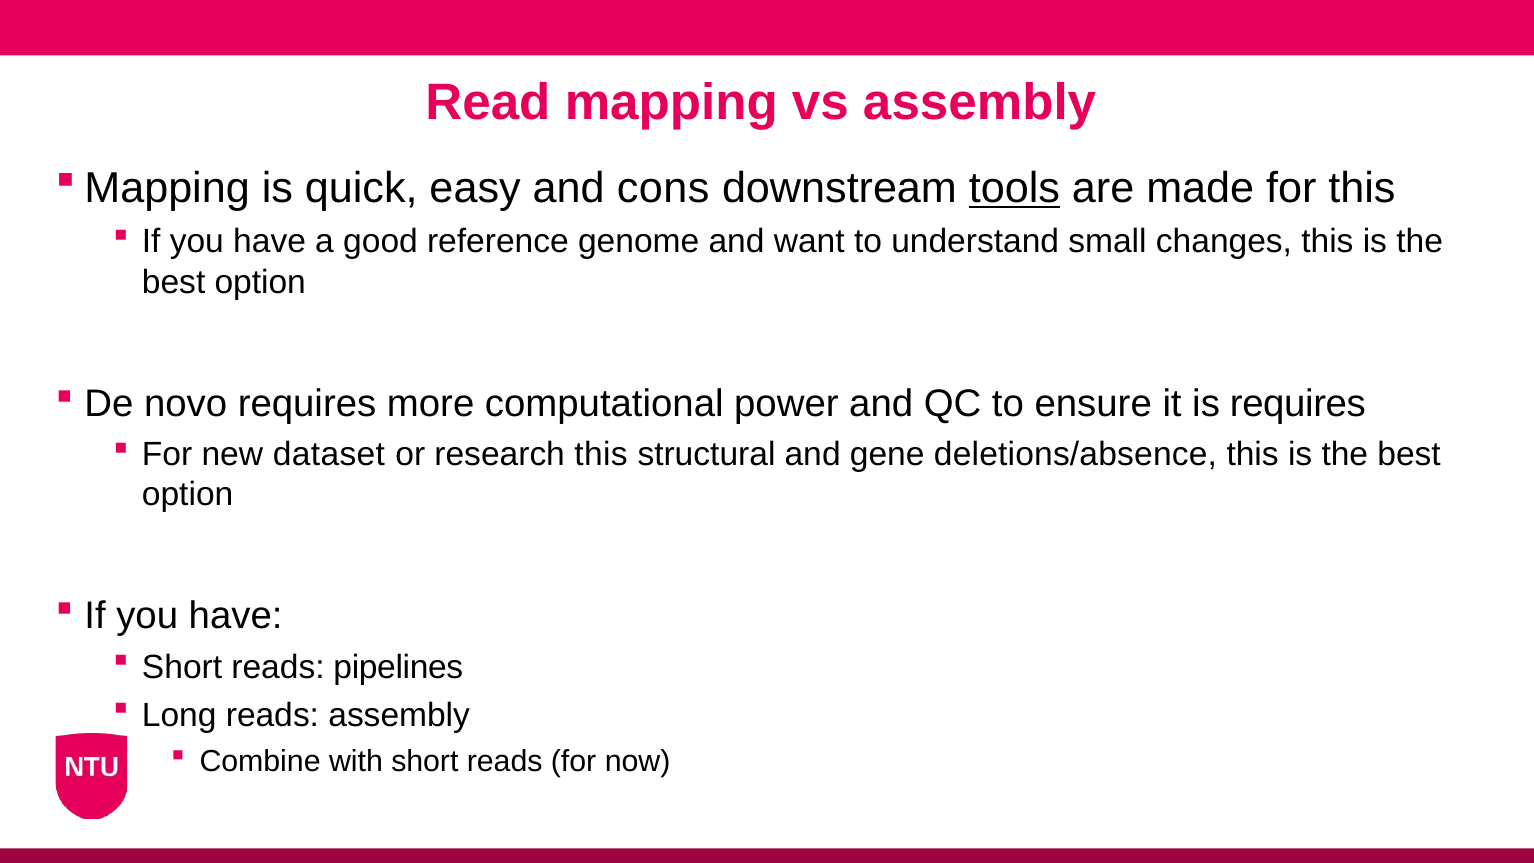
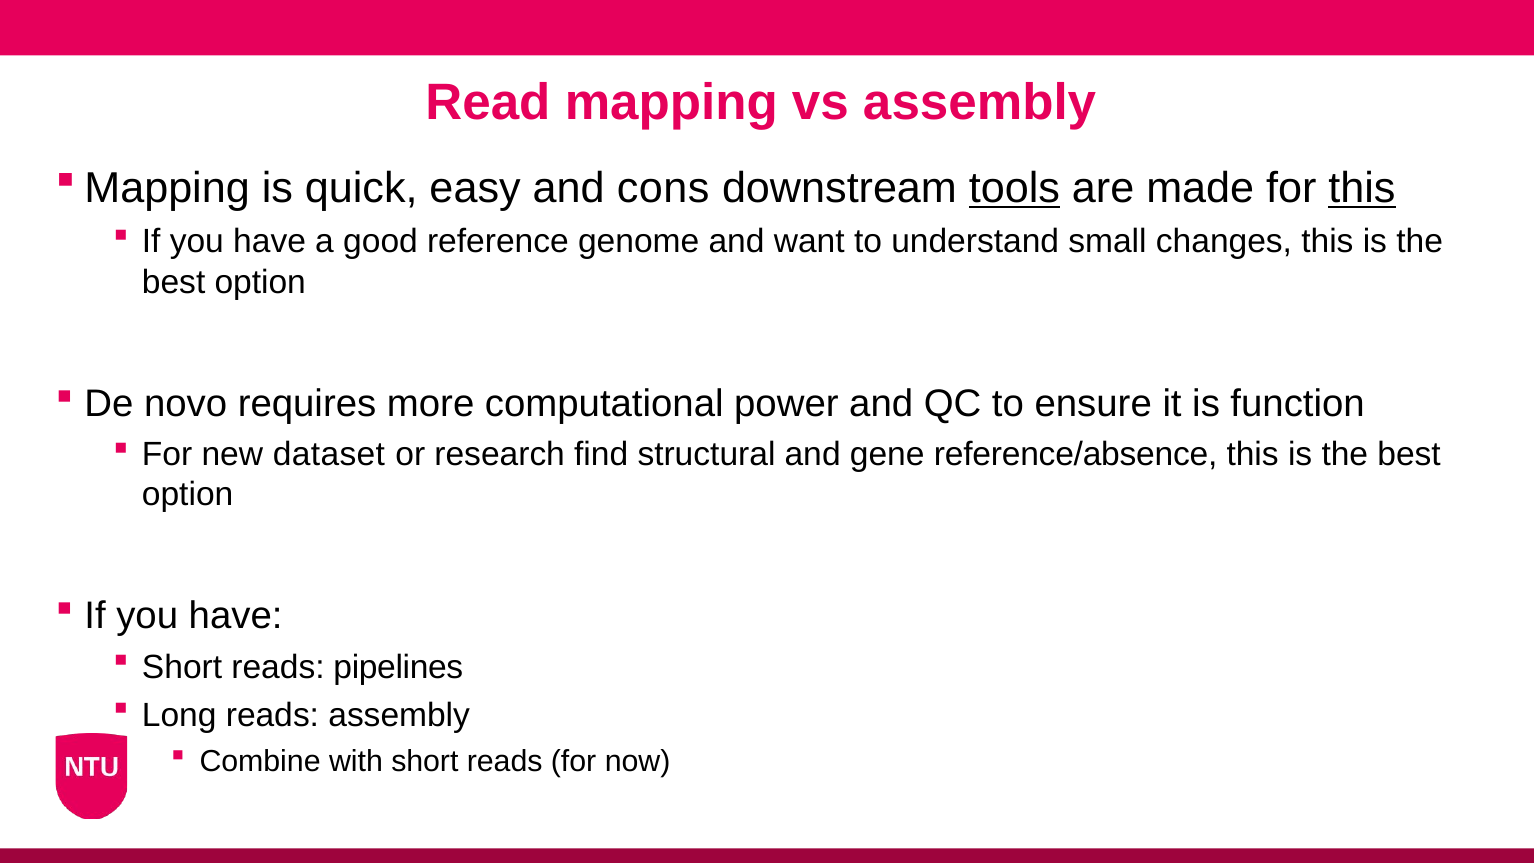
this underline: none -> present (1362, 188)
is requires: requires -> function (1298, 404)
research this: this -> find (601, 454)
deletions/absence: deletions/absence -> reference/absence (1076, 454)
